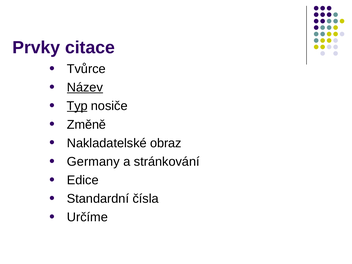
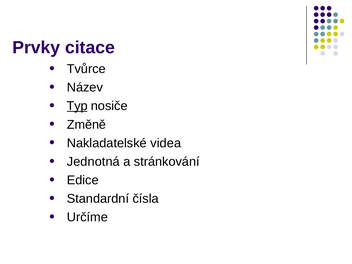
Název underline: present -> none (85, 87)
obraz: obraz -> videa (166, 143)
Germany: Germany -> Jednotná (93, 162)
